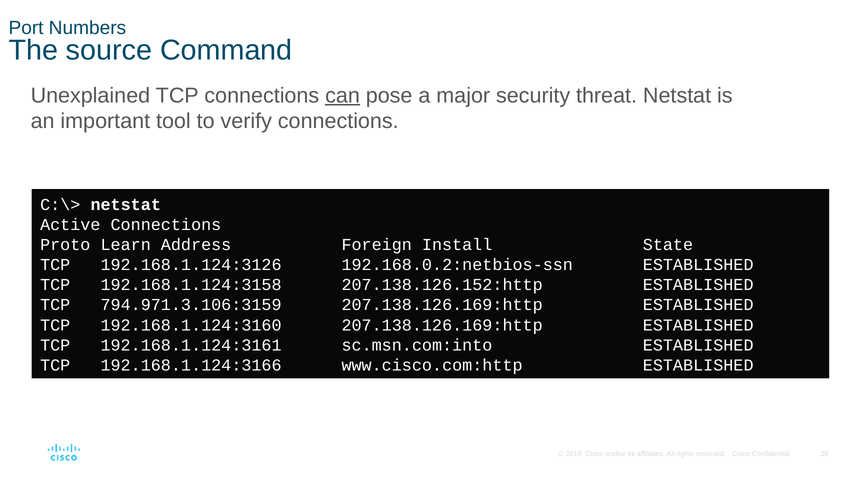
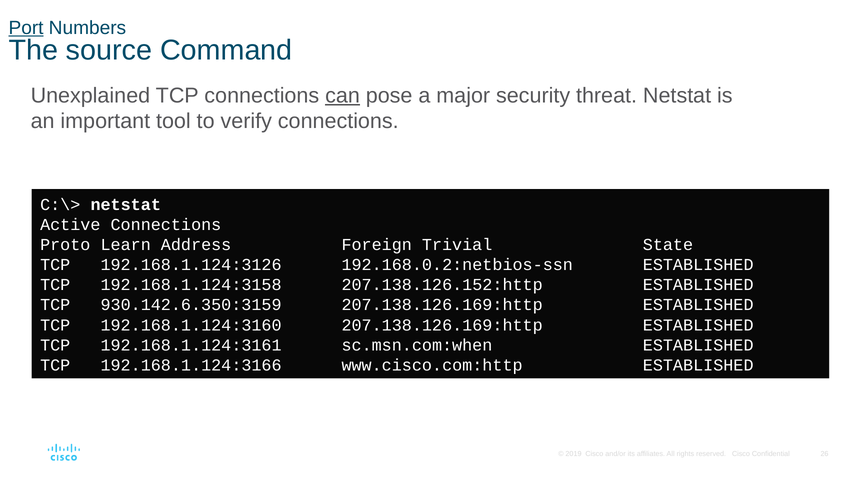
Port underline: none -> present (26, 28)
Install: Install -> Trivial (457, 245)
794.971.3.106:3159: 794.971.3.106:3159 -> 930.142.6.350:3159 (191, 305)
sc.msn.com:into: sc.msn.com:into -> sc.msn.com:when (417, 345)
